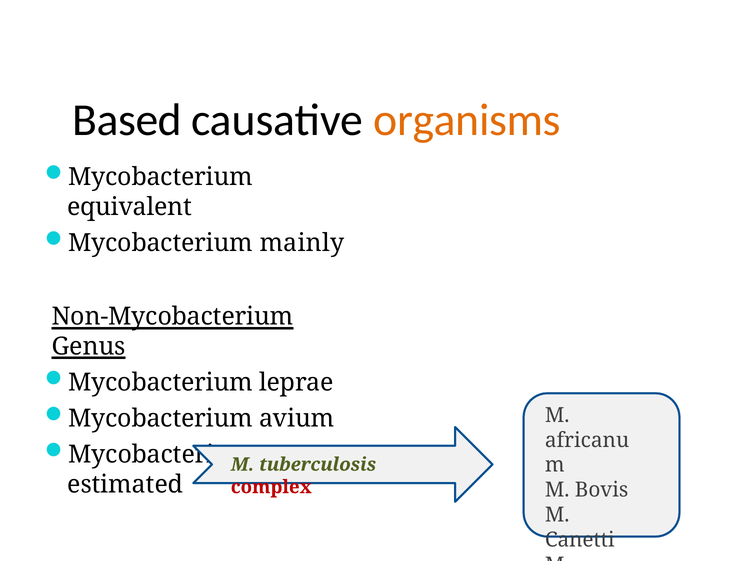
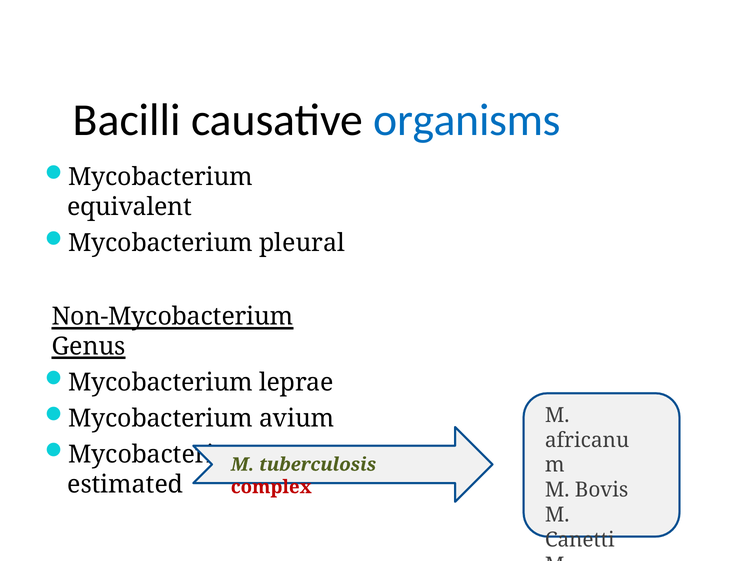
Based: Based -> Bacilli (127, 120)
organisms colour: orange -> blue (467, 120)
mainly: mainly -> pleural (302, 243)
